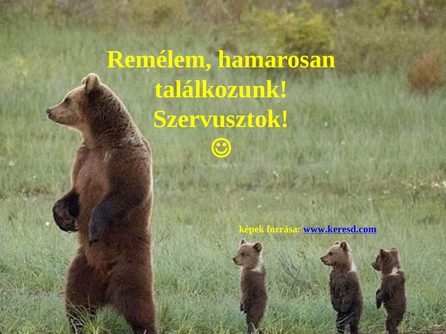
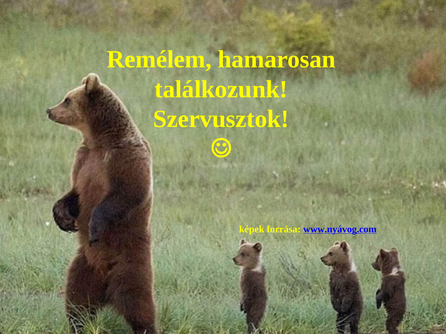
www.keresd.com: www.keresd.com -> www.nyávog.com (340, 229)
